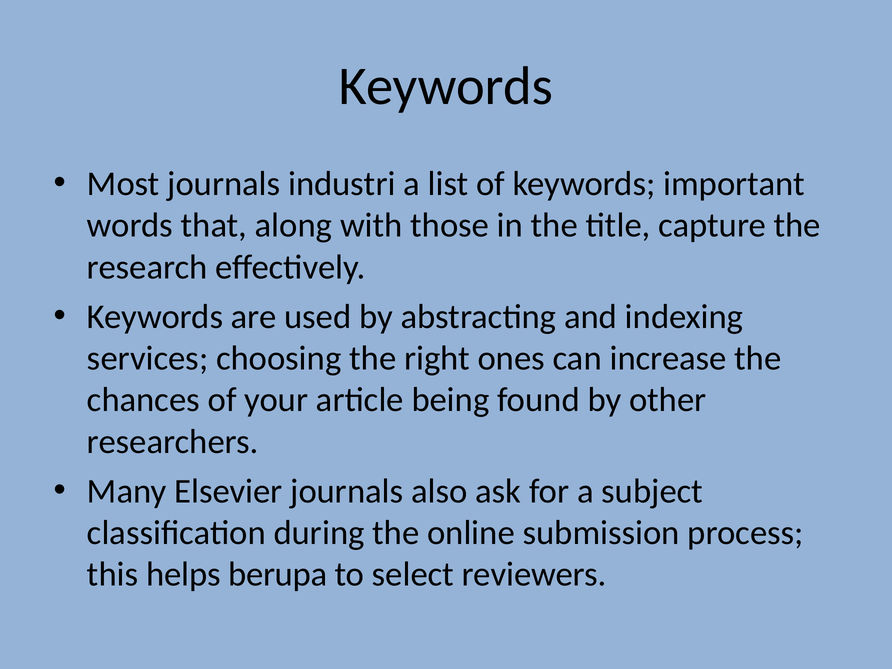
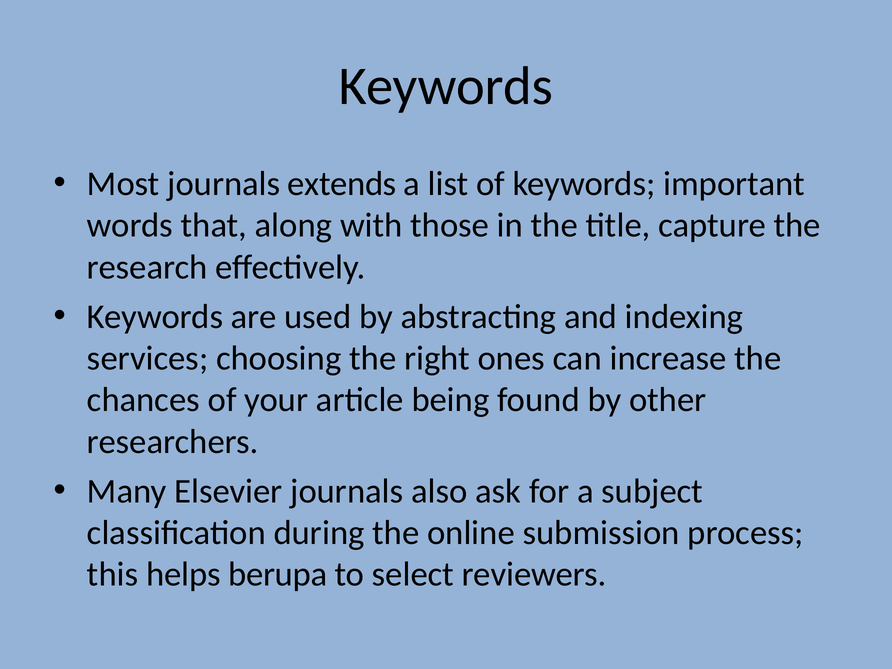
industri: industri -> extends (342, 184)
